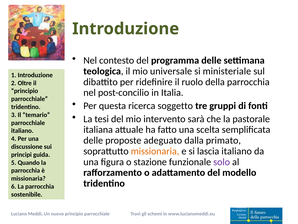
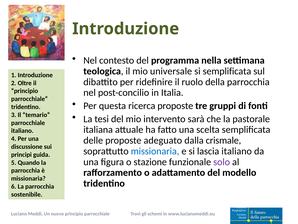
programma delle: delle -> nella (211, 60)
si ministeriale: ministeriale -> semplificata (227, 71)
ricerca soggetto: soggetto -> proposte (175, 106)
primato: primato -> crismale (223, 140)
missionaria colour: orange -> blue (155, 151)
